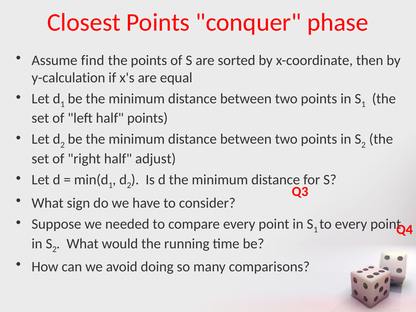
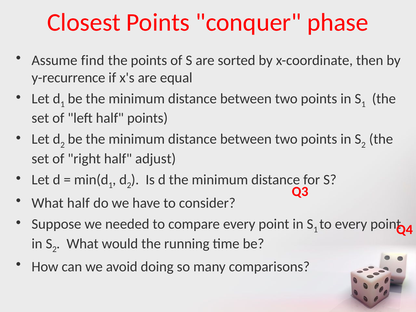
y-calculation: y-calculation -> y-recurrence (68, 78)
What sign: sign -> half (78, 203)
